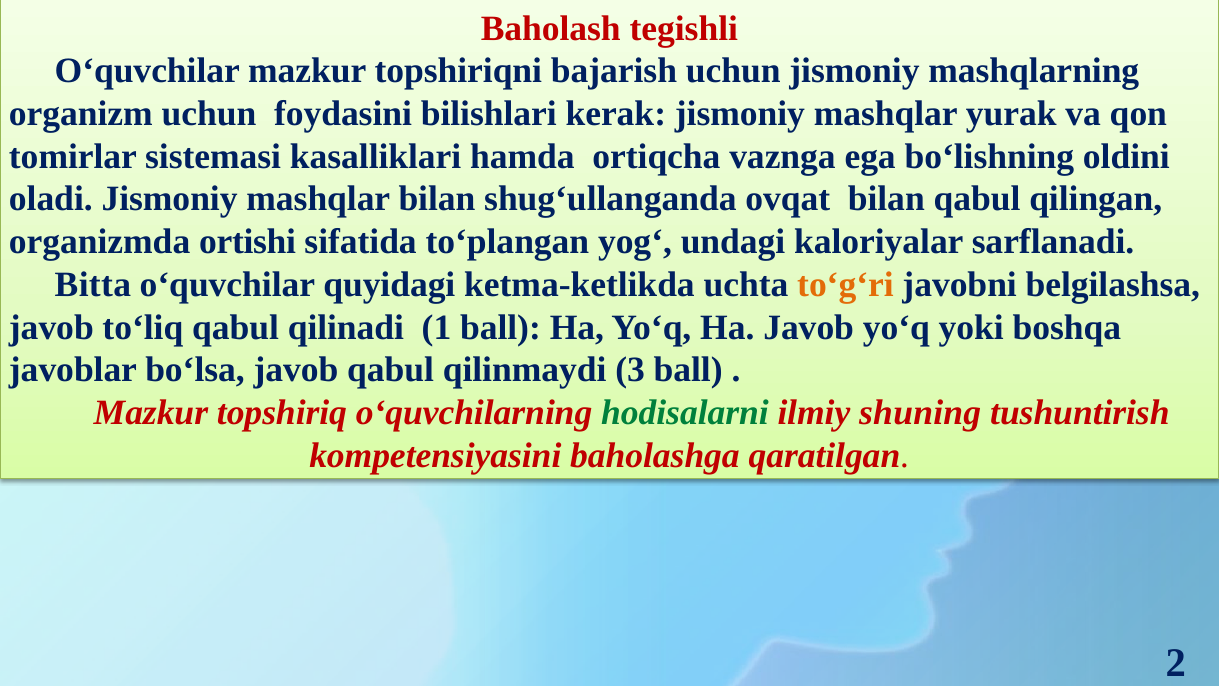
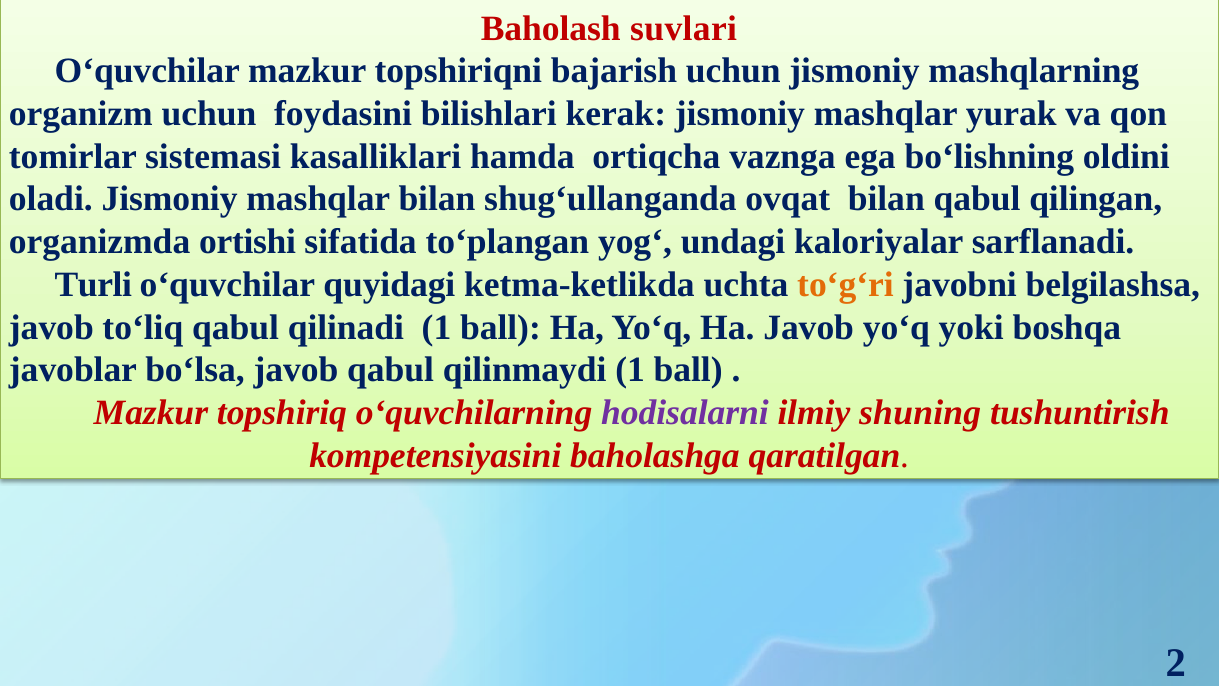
tegishli: tegishli -> suvlari (684, 28)
Bitta: Bitta -> Turli (93, 284)
qilinmaydi 3: 3 -> 1 (630, 370)
hodisalarni colour: green -> purple (685, 412)
